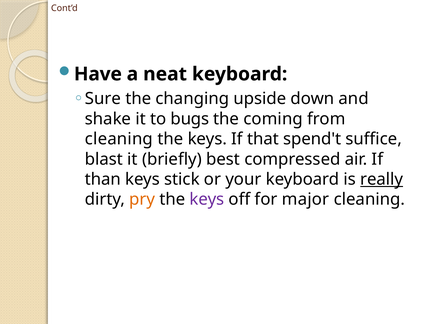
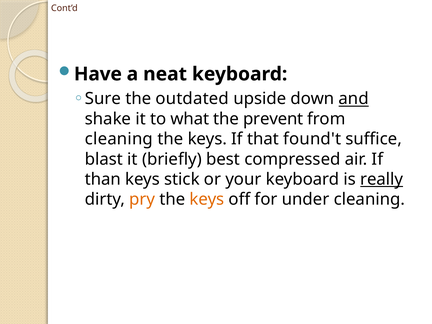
changing: changing -> outdated (192, 99)
and underline: none -> present (354, 99)
bugs: bugs -> what (190, 119)
coming: coming -> prevent (273, 119)
spend't: spend't -> found't (312, 139)
keys colour: purple -> orange (207, 199)
major: major -> under (306, 199)
